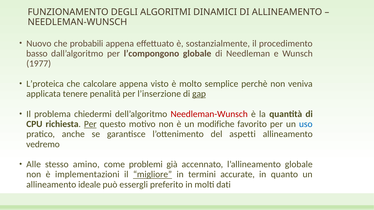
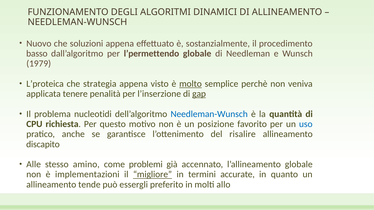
probabili: probabili -> soluzioni (87, 44)
l’compongono: l’compongono -> l’permettendo (151, 54)
1977: 1977 -> 1979 (39, 64)
calcolare: calcolare -> strategia (100, 84)
molto underline: none -> present (190, 84)
chiedermi: chiedermi -> nucleotidi (93, 114)
Needleman-Wunsch colour: red -> blue (209, 114)
Per underline: present -> none (90, 124)
modifiche: modifiche -> posizione (216, 124)
aspetti: aspetti -> risalire (243, 134)
vedremo: vedremo -> discapito (43, 144)
ideale: ideale -> tende (89, 185)
dati: dati -> allo (223, 185)
